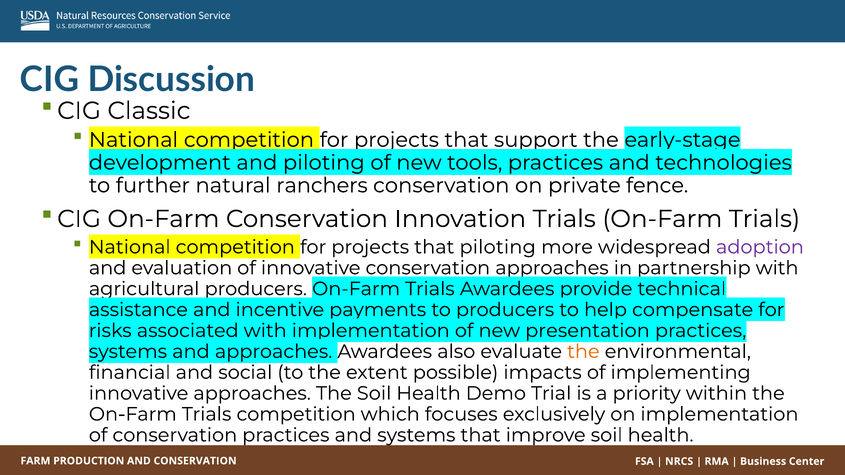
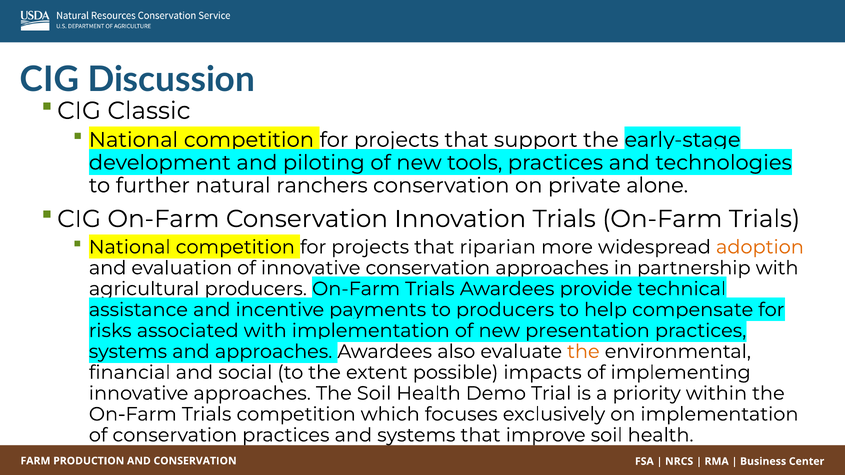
fence: fence -> alone (657, 186)
that piloting: piloting -> riparian (498, 247)
adoption colour: purple -> orange (760, 247)
